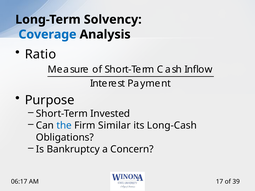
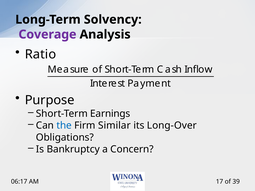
Coverage colour: blue -> purple (47, 34)
Invested: Invested -> Earnings (110, 114)
Long-Cash: Long-Cash -> Long-Over (172, 126)
